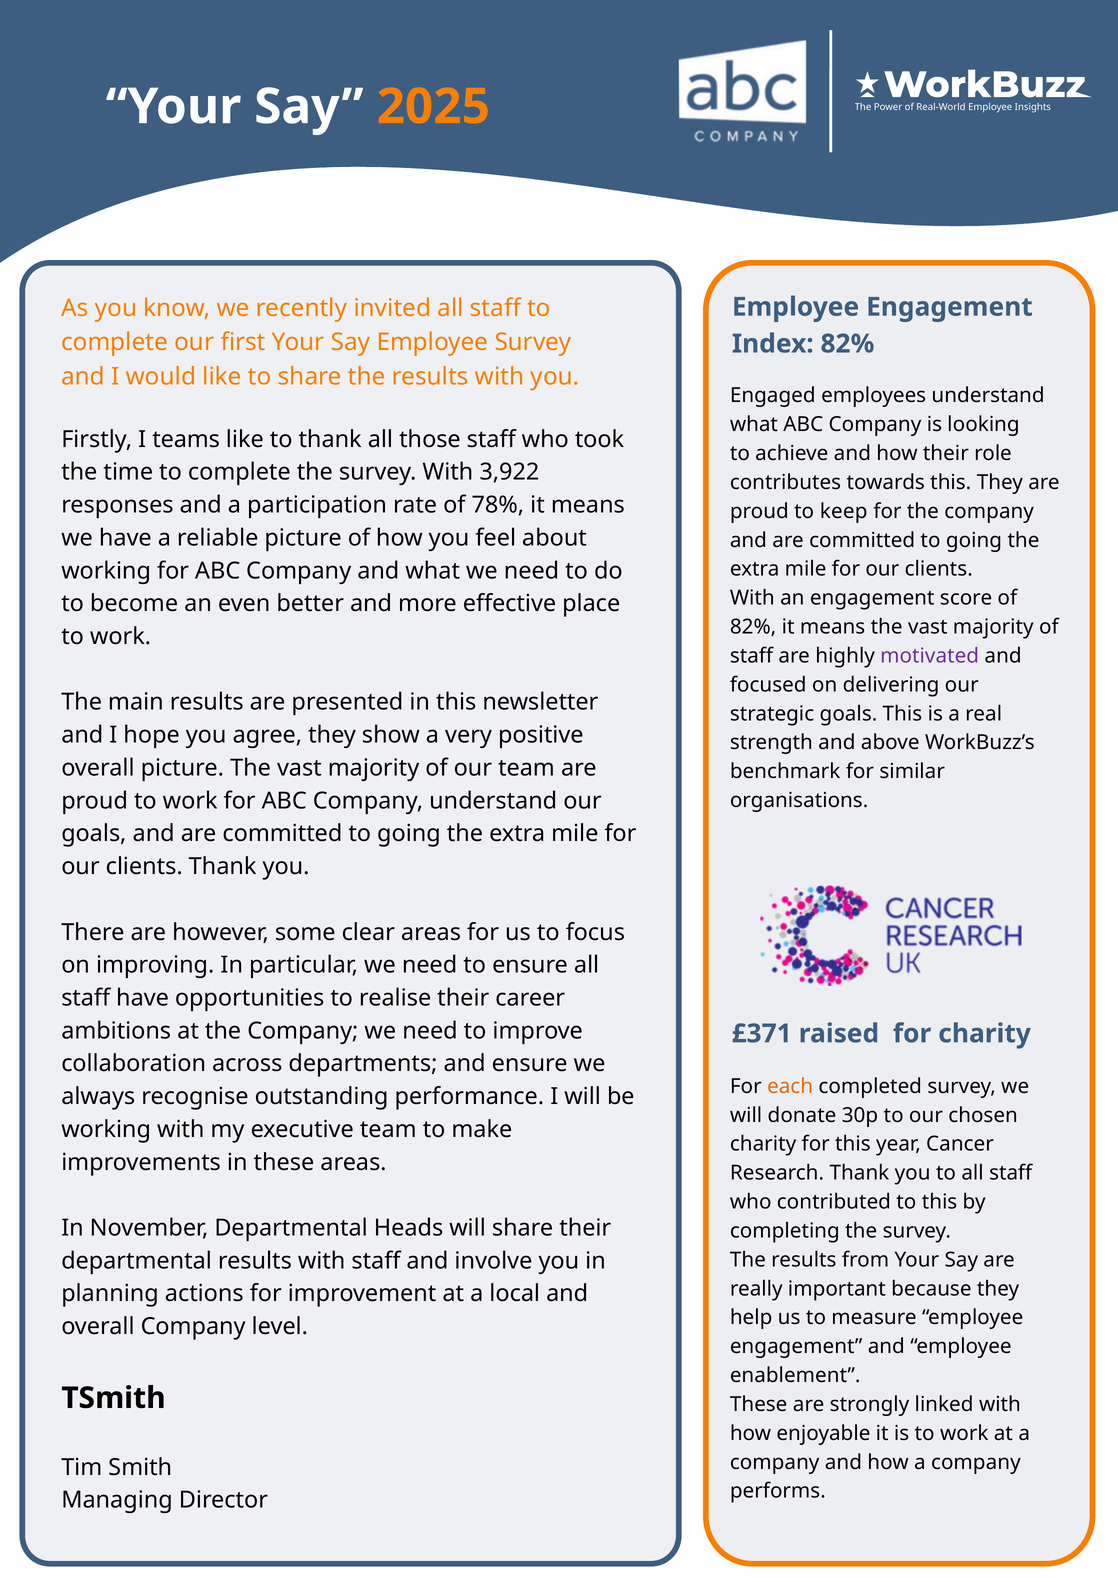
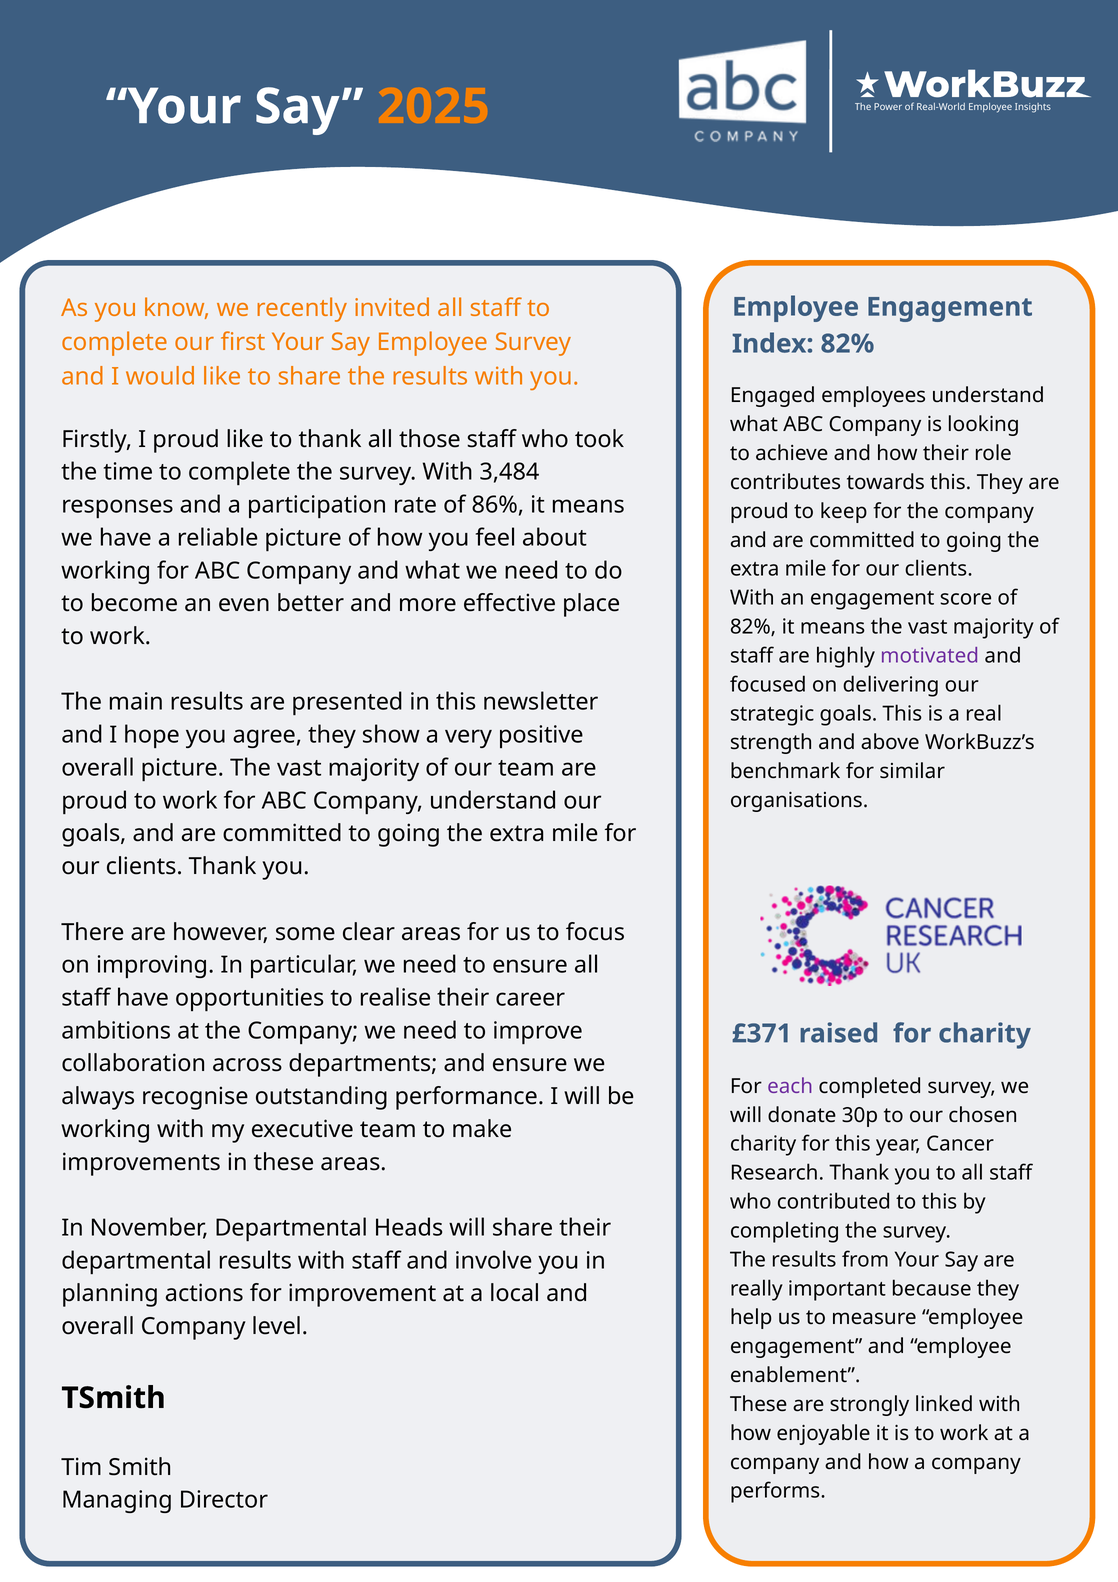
I teams: teams -> proud (186, 439)
3,922: 3,922 -> 3,484 (509, 472)
78%: 78% -> 86% (498, 505)
each colour: orange -> purple (790, 1086)
